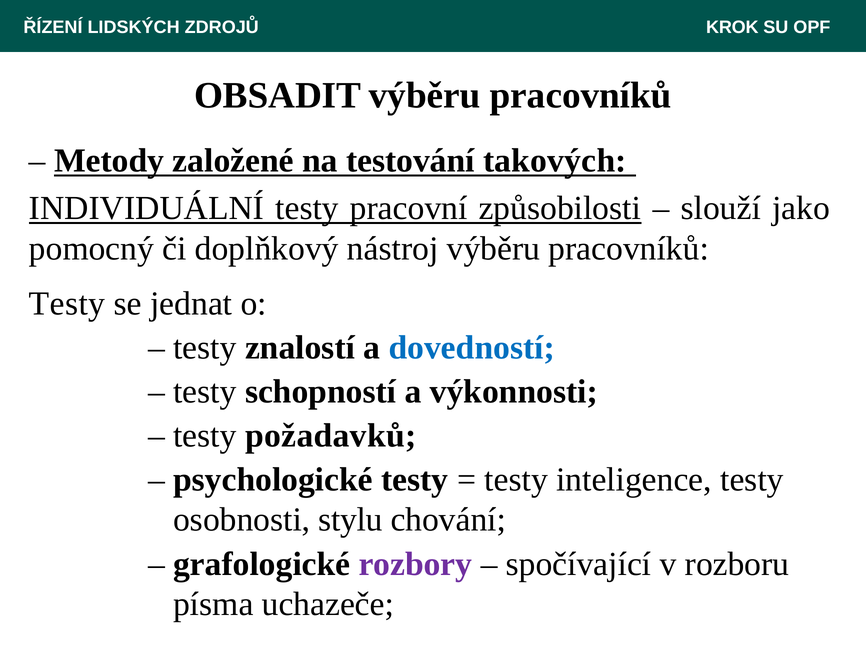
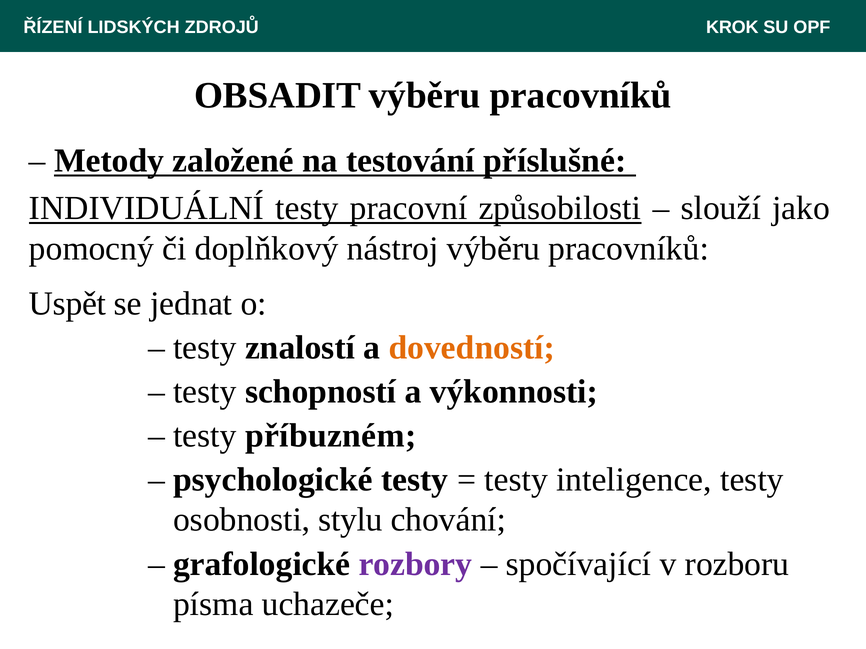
takových: takových -> příslušné (555, 161)
Testy: Testy -> Uspět (67, 304)
dovedností colour: blue -> orange (472, 348)
požadavků: požadavků -> příbuzném (331, 436)
